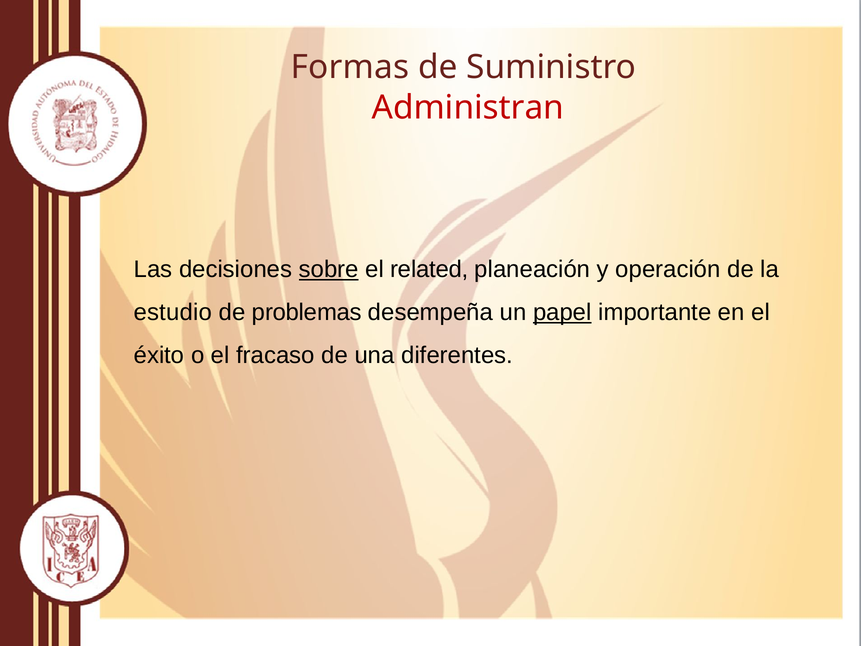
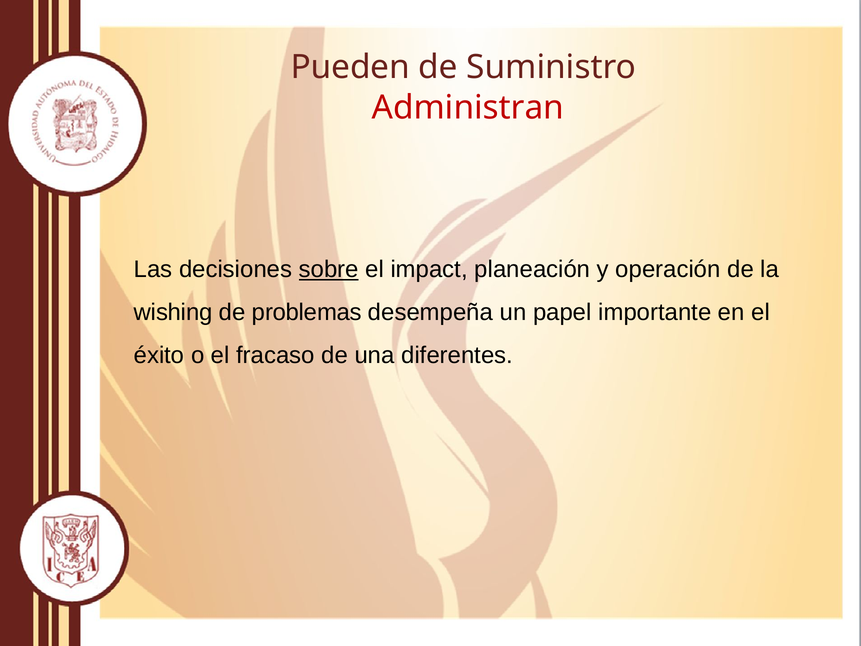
Formas: Formas -> Pueden (350, 67)
related: related -> impact (429, 269)
estudio: estudio -> wishing (173, 312)
papel underline: present -> none (562, 312)
